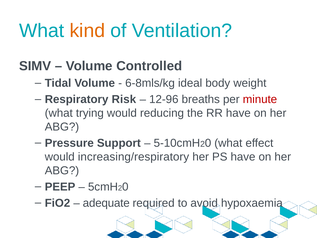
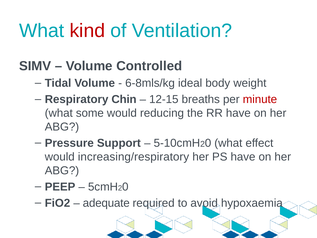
kind colour: orange -> red (87, 31)
Risk: Risk -> Chin (124, 99)
12-96: 12-96 -> 12-15 (164, 99)
trying: trying -> some (90, 113)
